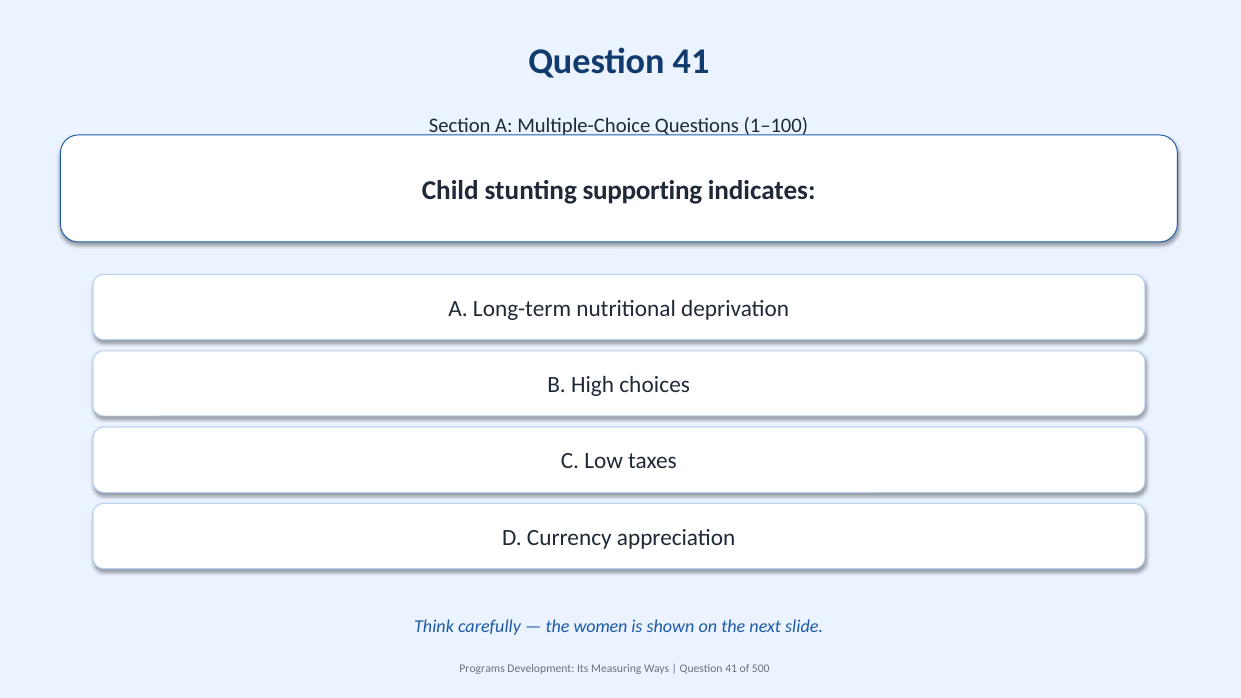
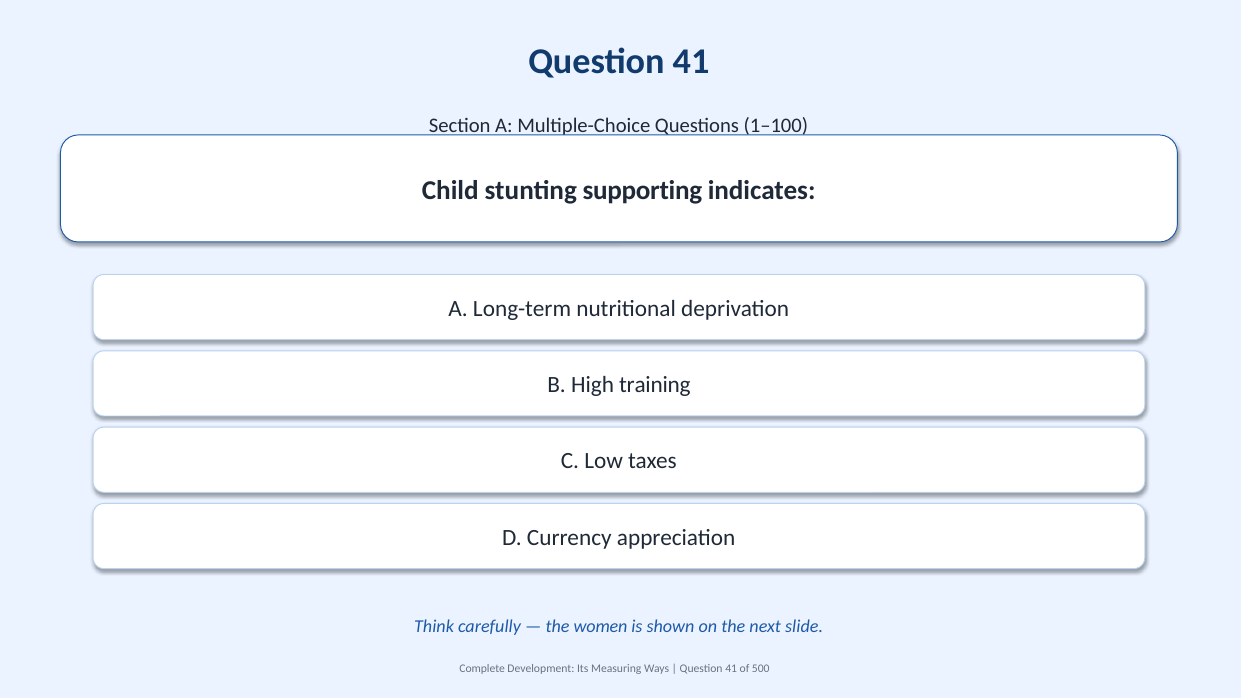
choices: choices -> training (655, 385)
Programs: Programs -> Complete (482, 669)
